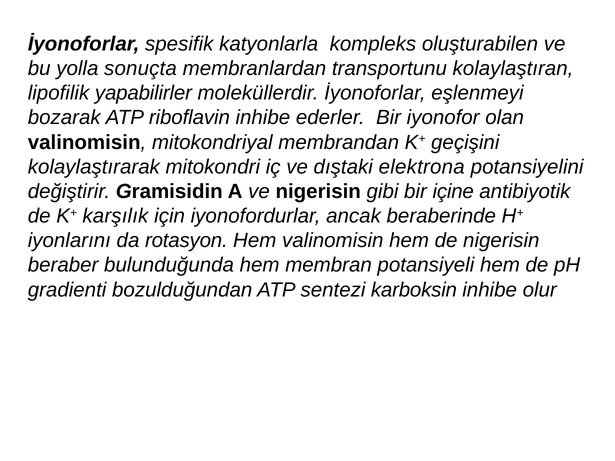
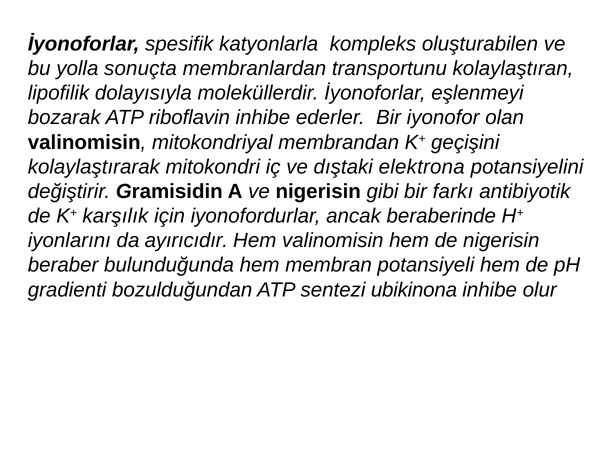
yapabilirler: yapabilirler -> dolayısıyla (143, 93)
içine: içine -> farkı (453, 192)
rotasyon: rotasyon -> ayırıcıdır (186, 241)
karboksin: karboksin -> ubikinona (414, 290)
